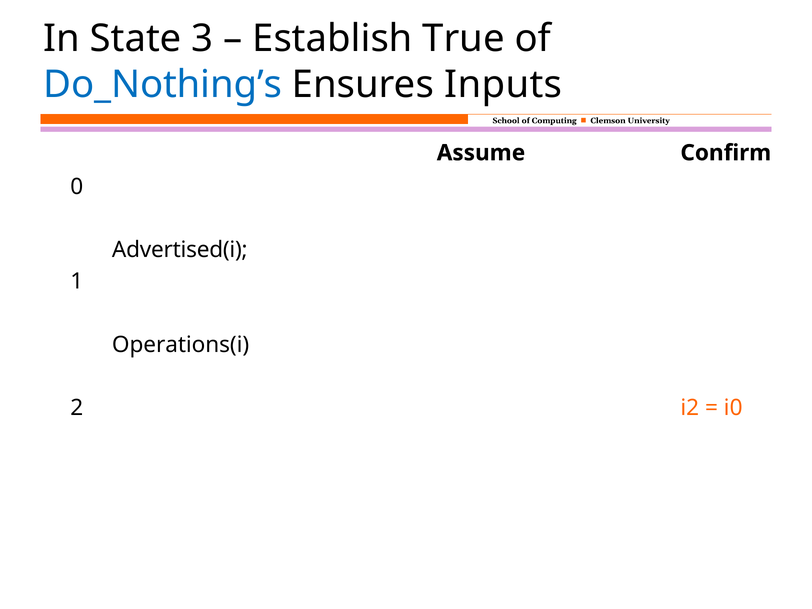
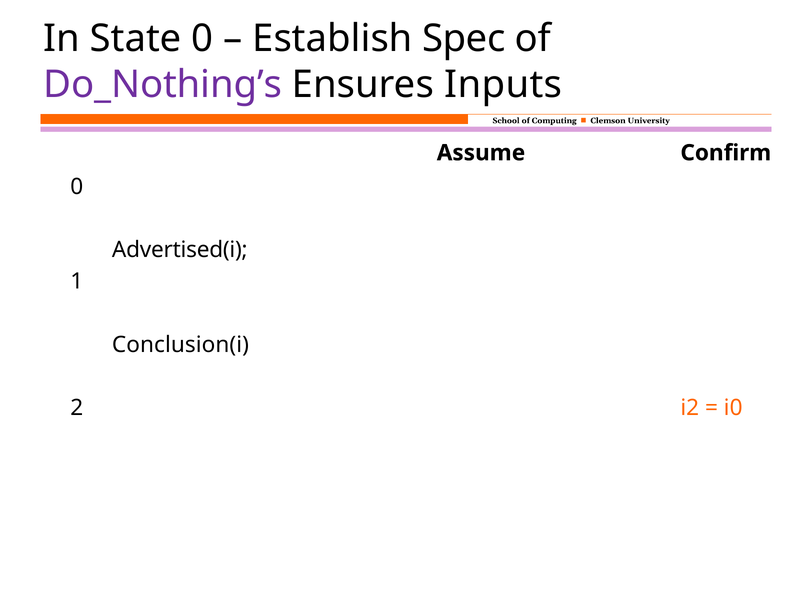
State 3: 3 -> 0 (202, 39)
True: True -> Spec (464, 39)
Do_Nothing’s colour: blue -> purple (163, 85)
Operations(i: Operations(i -> Conclusion(i (181, 345)
